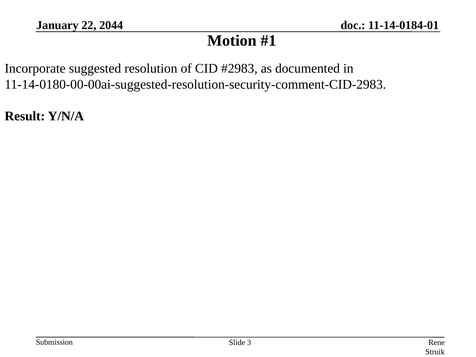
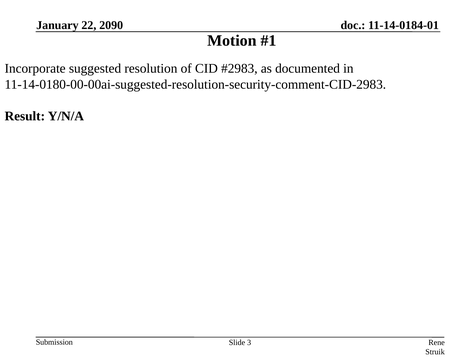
2044: 2044 -> 2090 (111, 25)
